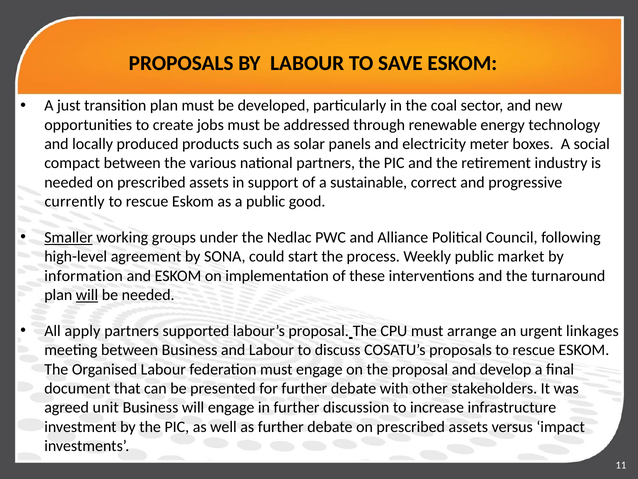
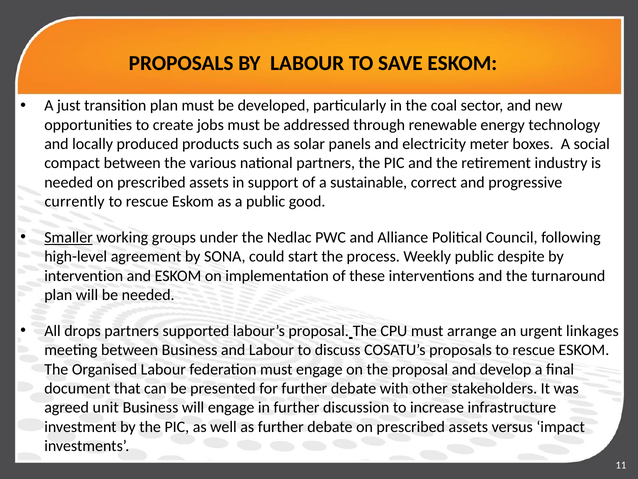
market: market -> despite (521, 256)
information: information -> intervention (84, 276)
will underline: present -> none (87, 295)
apply: apply -> drops (83, 331)
